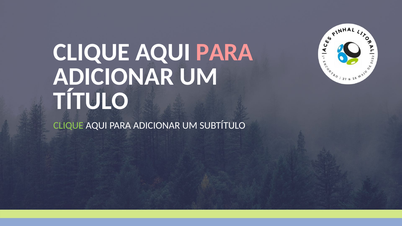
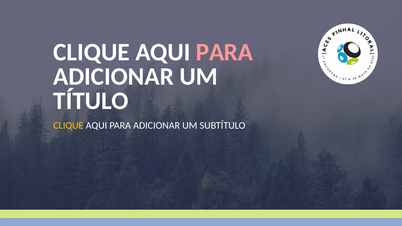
CLIQUE colour: light green -> yellow (68, 126)
